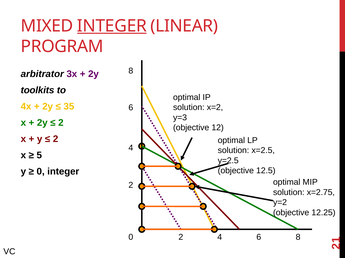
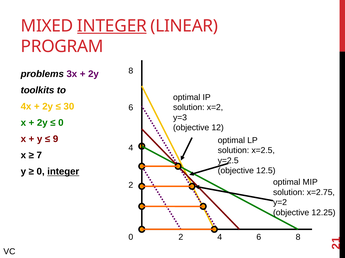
arbitrator: arbitrator -> problems (42, 74)
35: 35 -> 30 (69, 107)
2: 2 -> 0 (61, 123)
2: 2 -> 9 (56, 139)
5: 5 -> 7 (39, 156)
integer underline: none -> present (63, 172)
